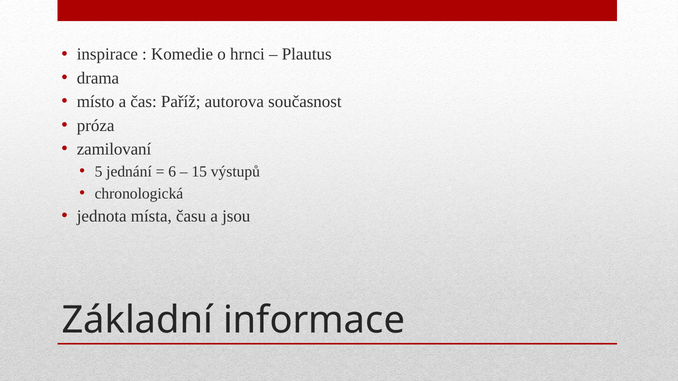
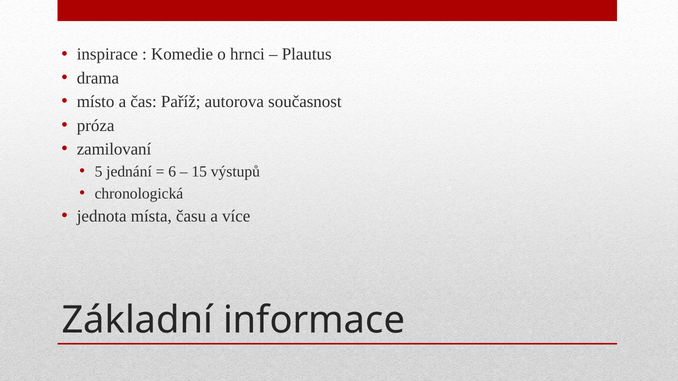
jsou: jsou -> více (236, 217)
